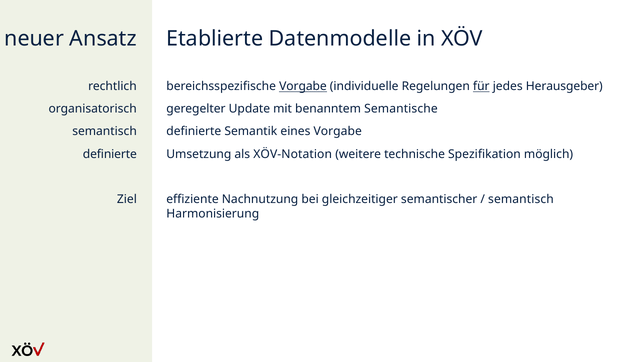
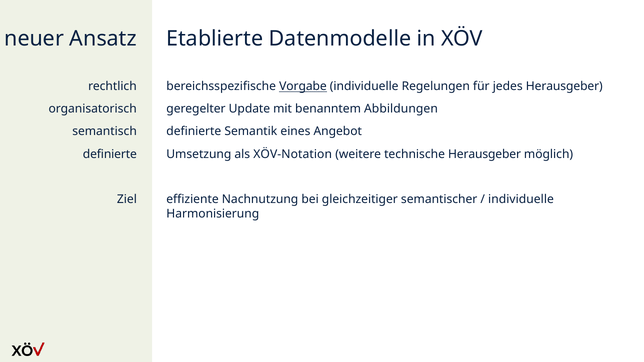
für underline: present -> none (481, 87)
Semantische: Semantische -> Abbildungen (401, 109)
eines Vorgabe: Vorgabe -> Angebot (338, 132)
technische Spezifikation: Spezifikation -> Herausgeber (485, 154)
semantisch: semantisch -> individuelle (521, 199)
